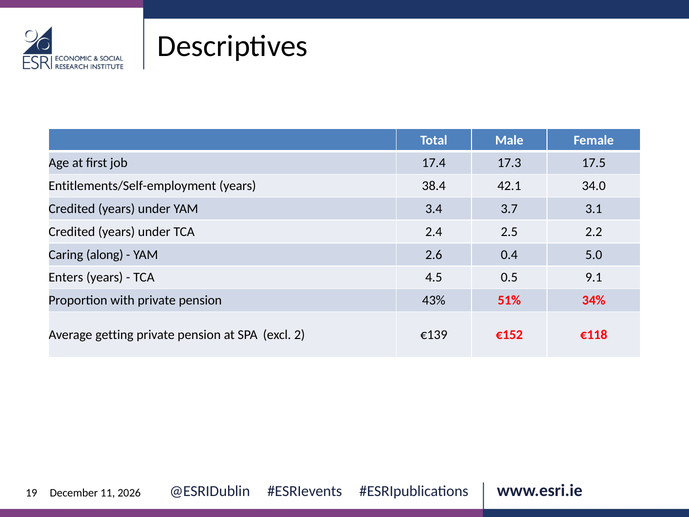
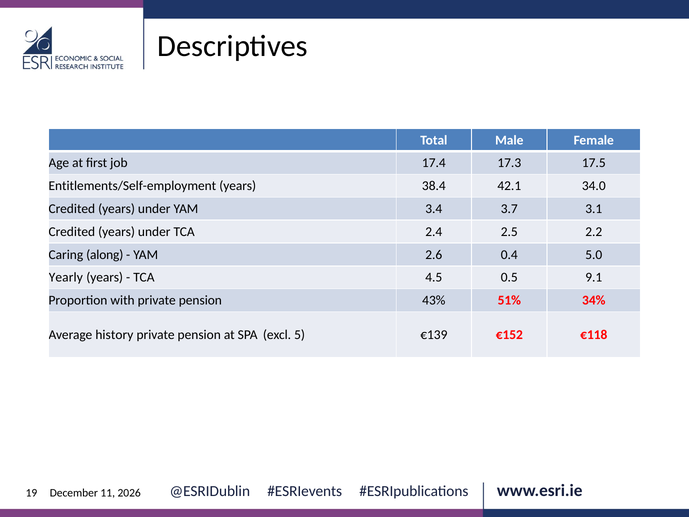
Enters: Enters -> Yearly (66, 277)
getting: getting -> history (114, 335)
2: 2 -> 5 (300, 335)
